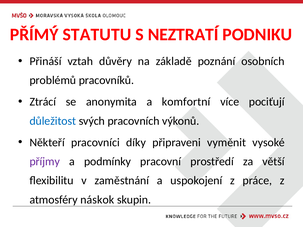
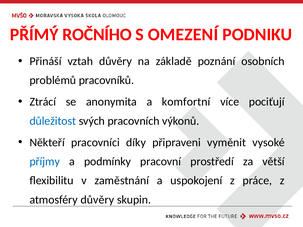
STATUTU: STATUTU -> ROČNÍHO (97, 34)
NEZTRATÍ: NEZTRATÍ -> OMEZENÍ (183, 34)
příjmy colour: purple -> blue (45, 162)
atmosféry náskok: náskok -> důvěry (97, 200)
